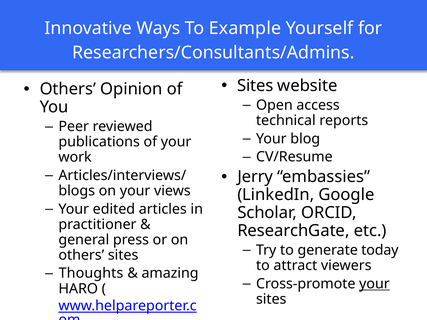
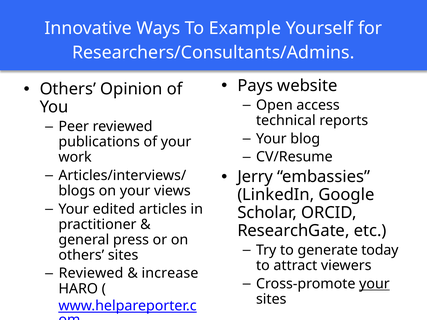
Sites: Sites -> Pays (255, 86)
Thoughts: Thoughts -> Reviewed (91, 274)
amazing: amazing -> increase (170, 274)
